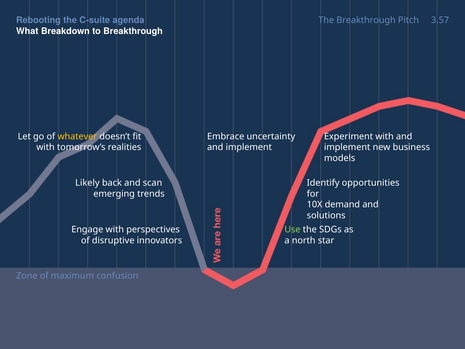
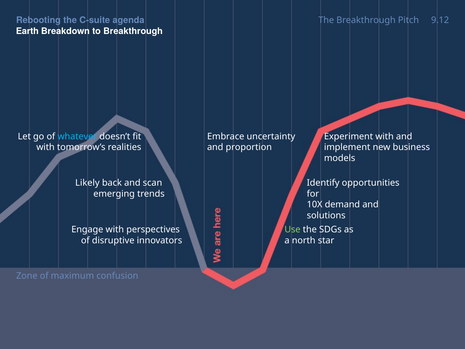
3.57: 3.57 -> 9.12 (440, 20)
What: What -> Earth (27, 31)
whatever colour: yellow -> light blue (77, 136)
implement: implement -> proportion (249, 147)
